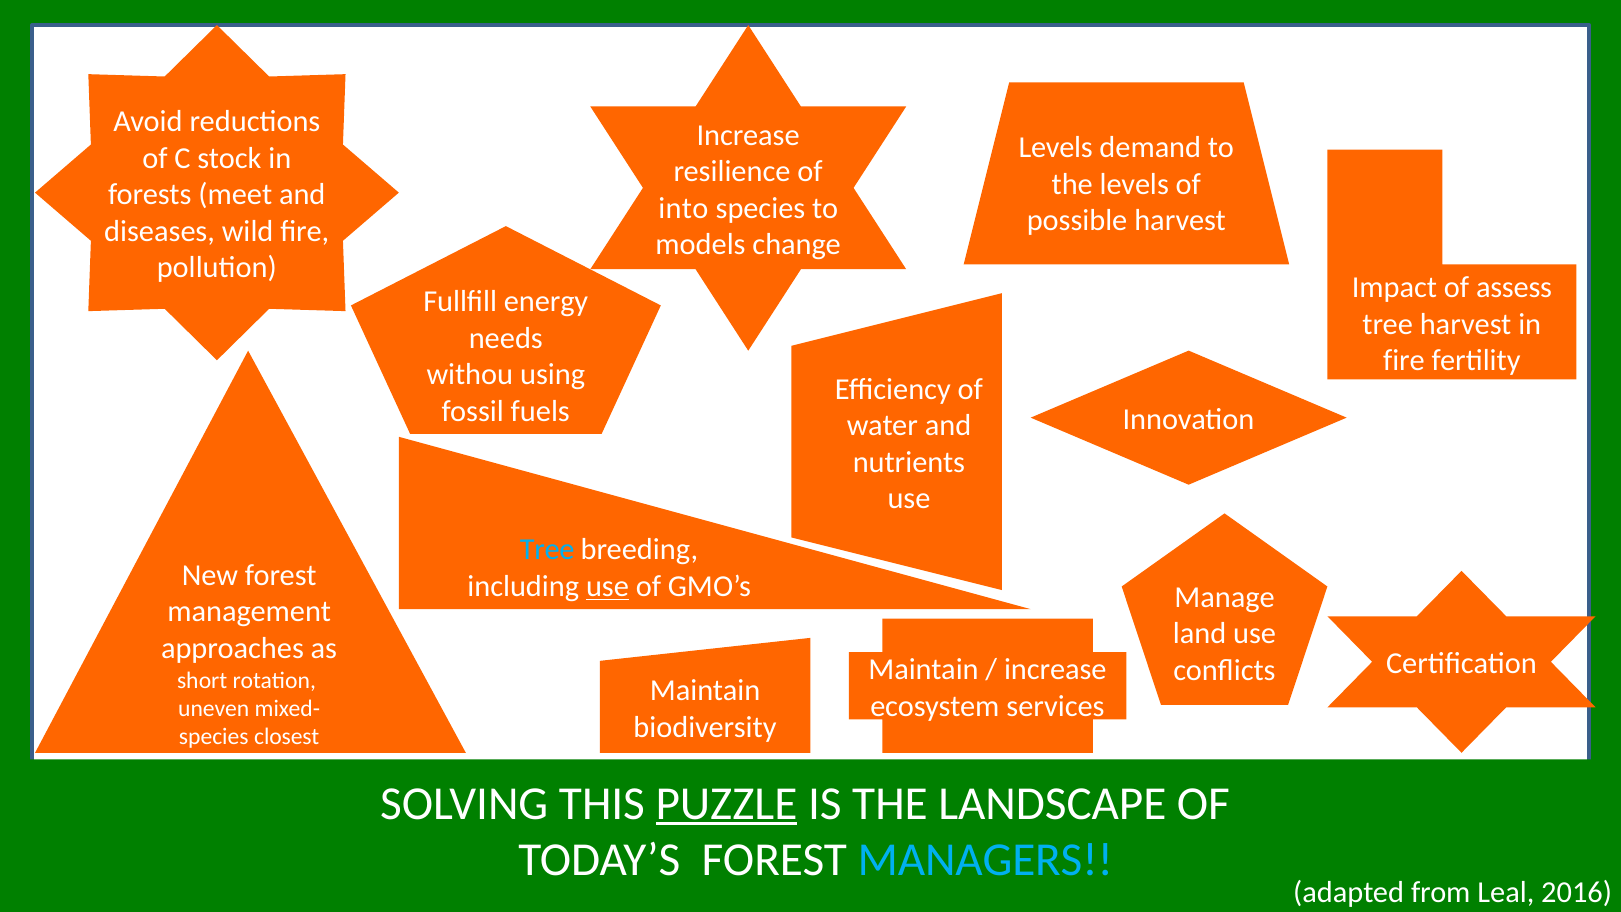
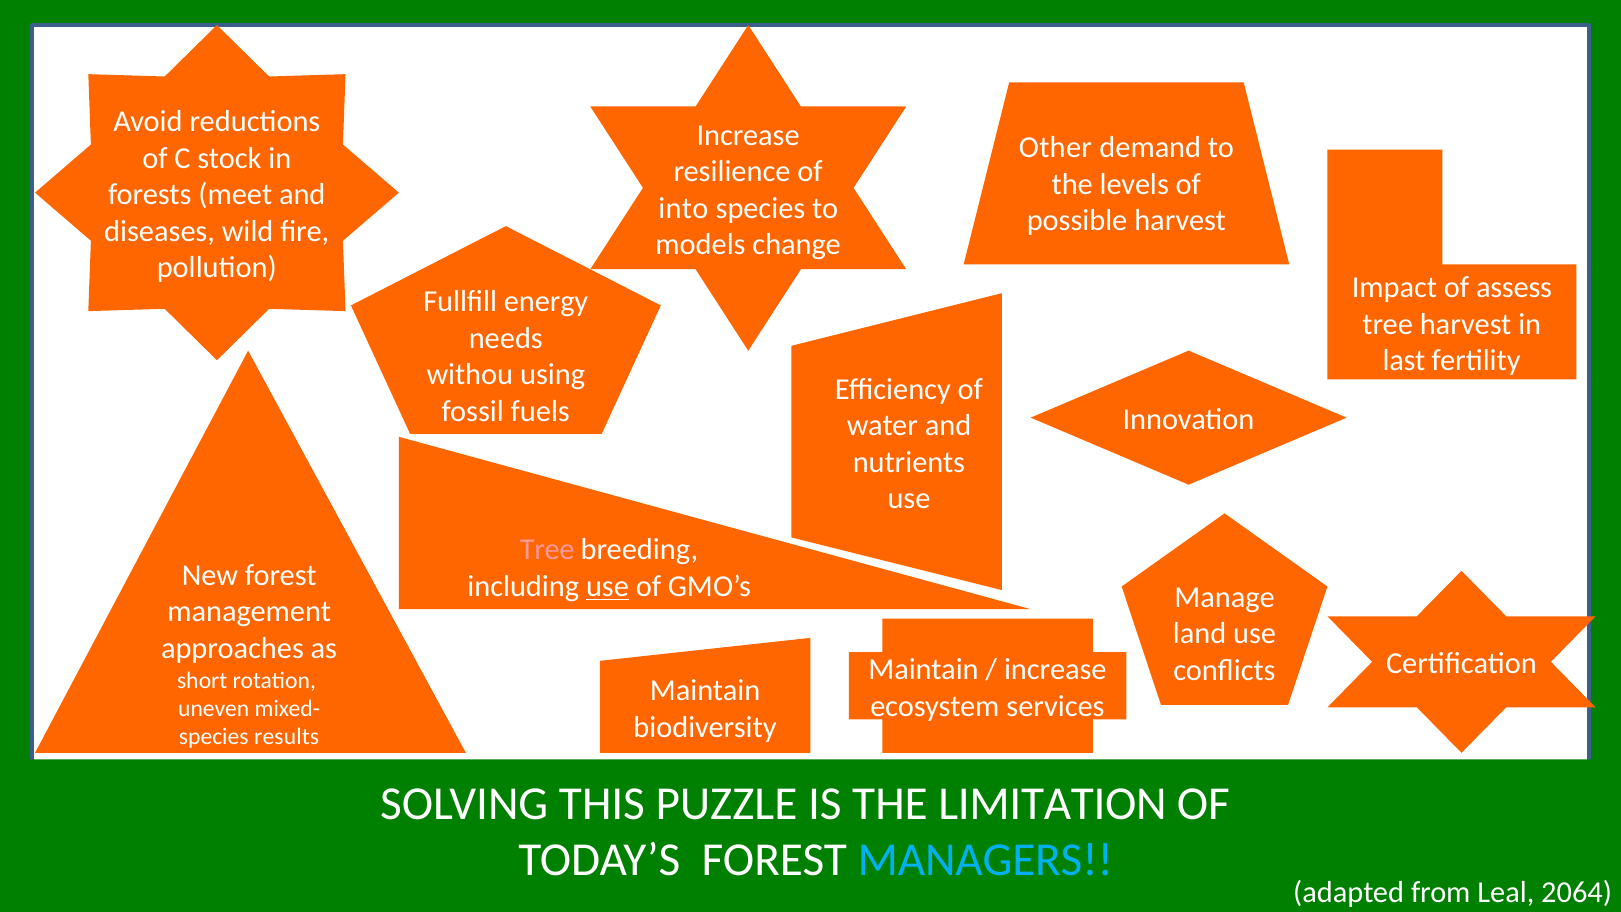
Levels: Levels -> Other (1055, 147)
fire: fire -> last (1404, 360)
Tree colour: light blue -> pink (547, 550)
closest: closest -> results (287, 737)
PUZZLE underline: present -> none (726, 803)
LANDSCAPE: LANDSCAPE -> LIMITATION (1052, 803)
2016: 2016 -> 2064 (1577, 893)
